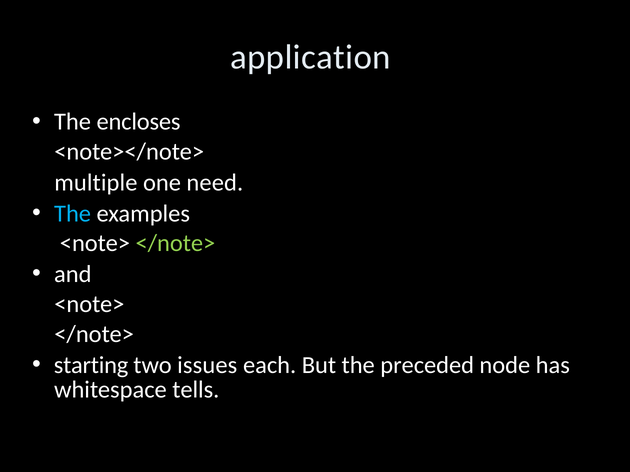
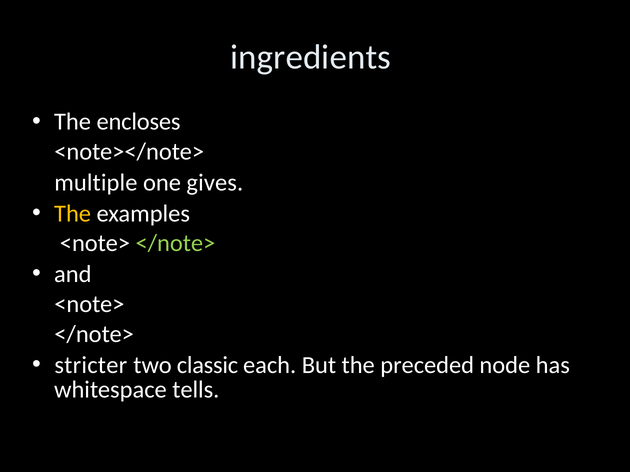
application: application -> ingredients (311, 58)
need: need -> gives (215, 183)
The colour: light blue -> yellow (73, 214)
starting: starting -> stricter (91, 365)
issues: issues -> classic (207, 365)
